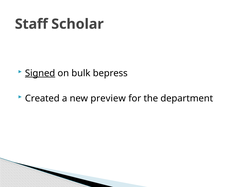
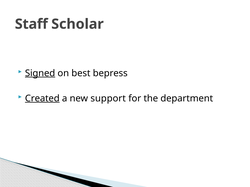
bulk: bulk -> best (81, 73)
Created underline: none -> present (42, 99)
preview: preview -> support (108, 99)
